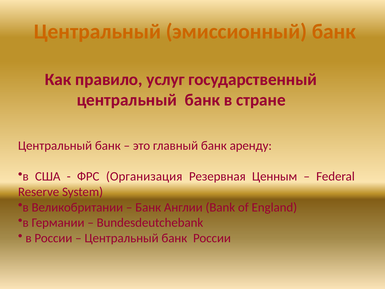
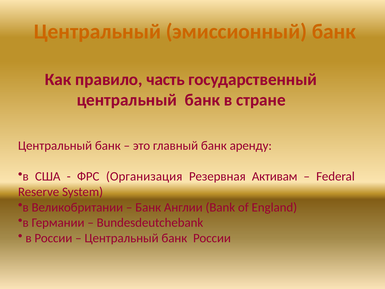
услуг: услуг -> часть (166, 79)
Ценным: Ценным -> Активам (275, 176)
